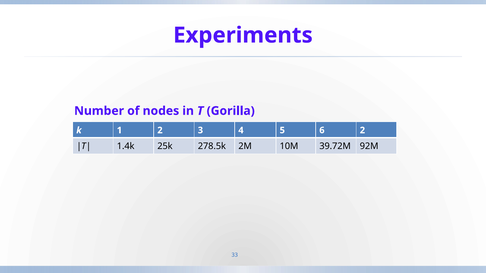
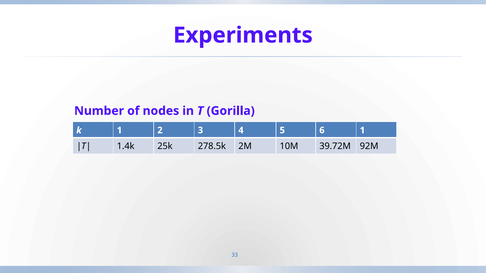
6 2: 2 -> 1 (362, 130)
